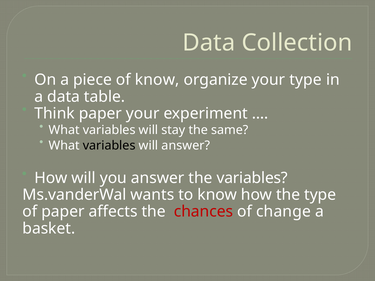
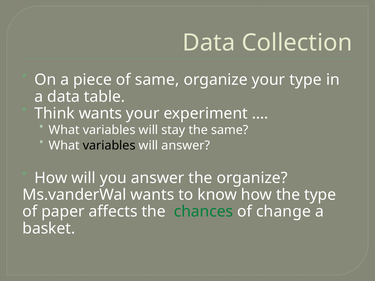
of know: know -> same (157, 80)
Think paper: paper -> wants (100, 114)
the variables: variables -> organize (252, 178)
chances colour: red -> green (203, 212)
